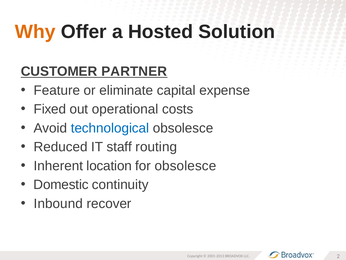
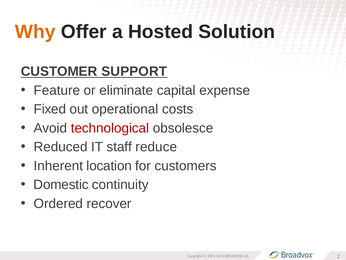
PARTNER: PARTNER -> SUPPORT (134, 71)
technological colour: blue -> red (110, 128)
routing: routing -> reduce (156, 147)
for obsolesce: obsolesce -> customers (186, 166)
Inbound: Inbound -> Ordered (58, 203)
